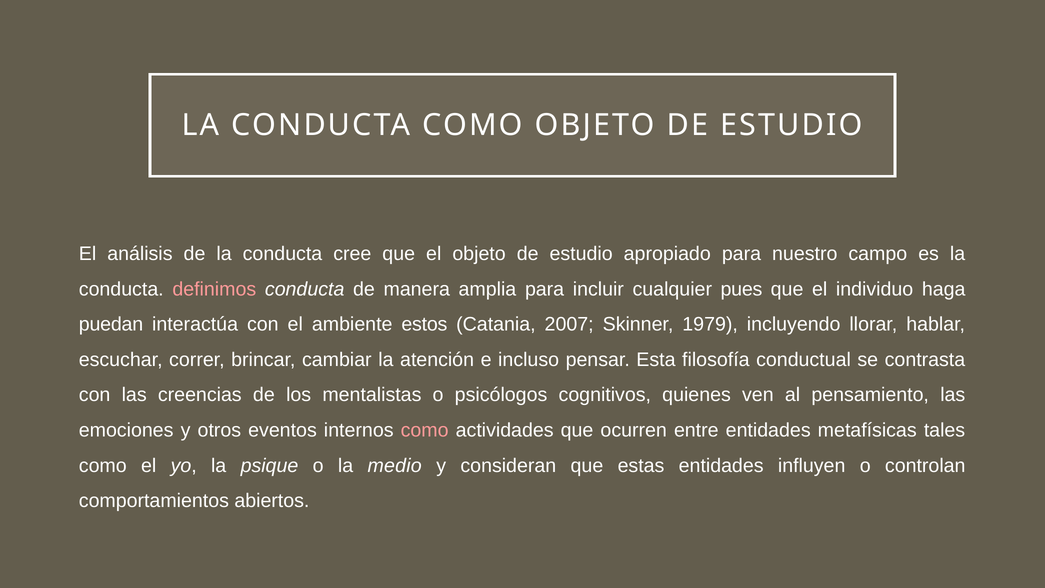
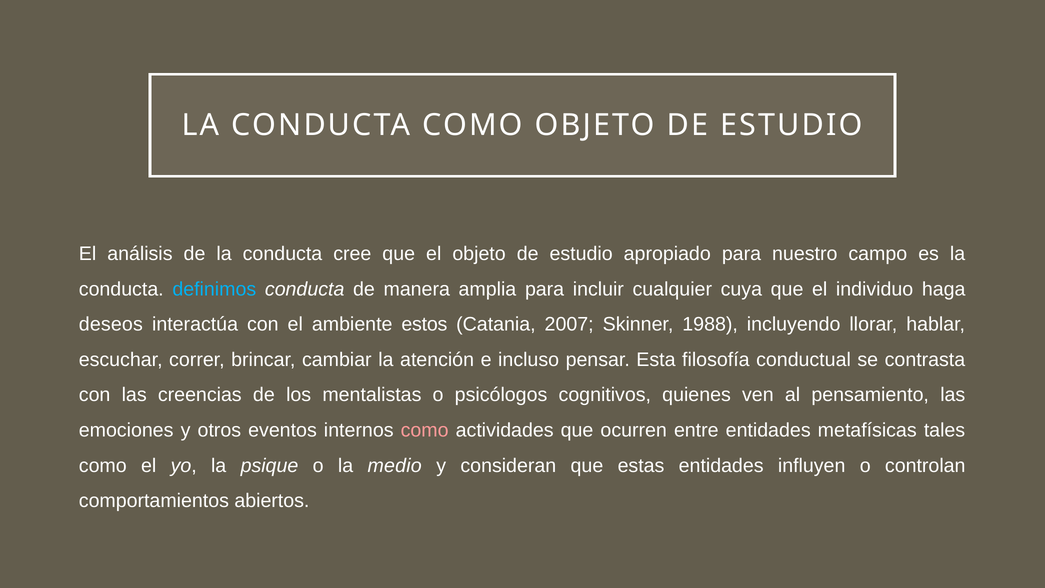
definimos colour: pink -> light blue (214, 289)
pues: pues -> cuya (741, 289)
puedan: puedan -> deseos (111, 324)
1979: 1979 -> 1988 (710, 324)
